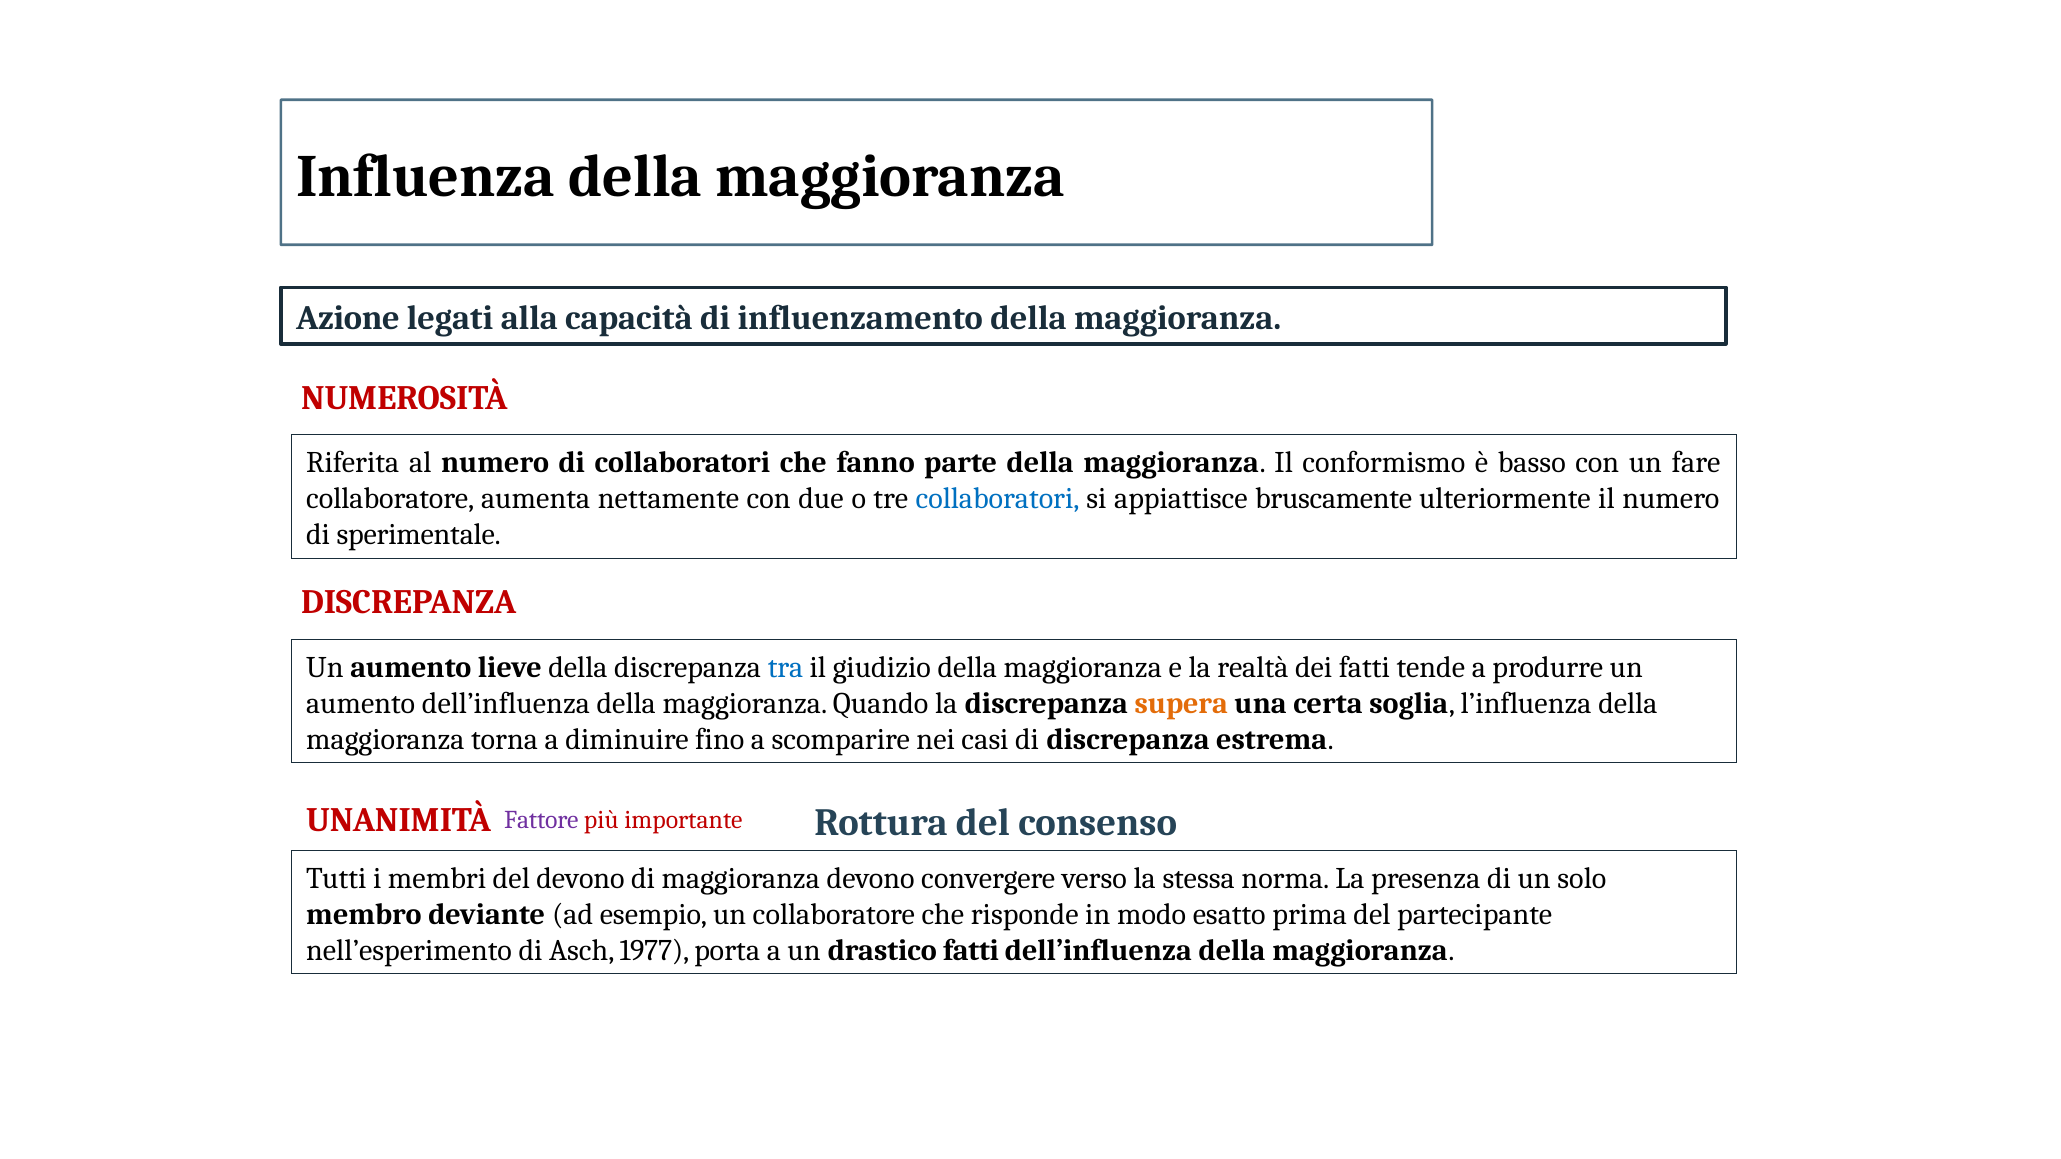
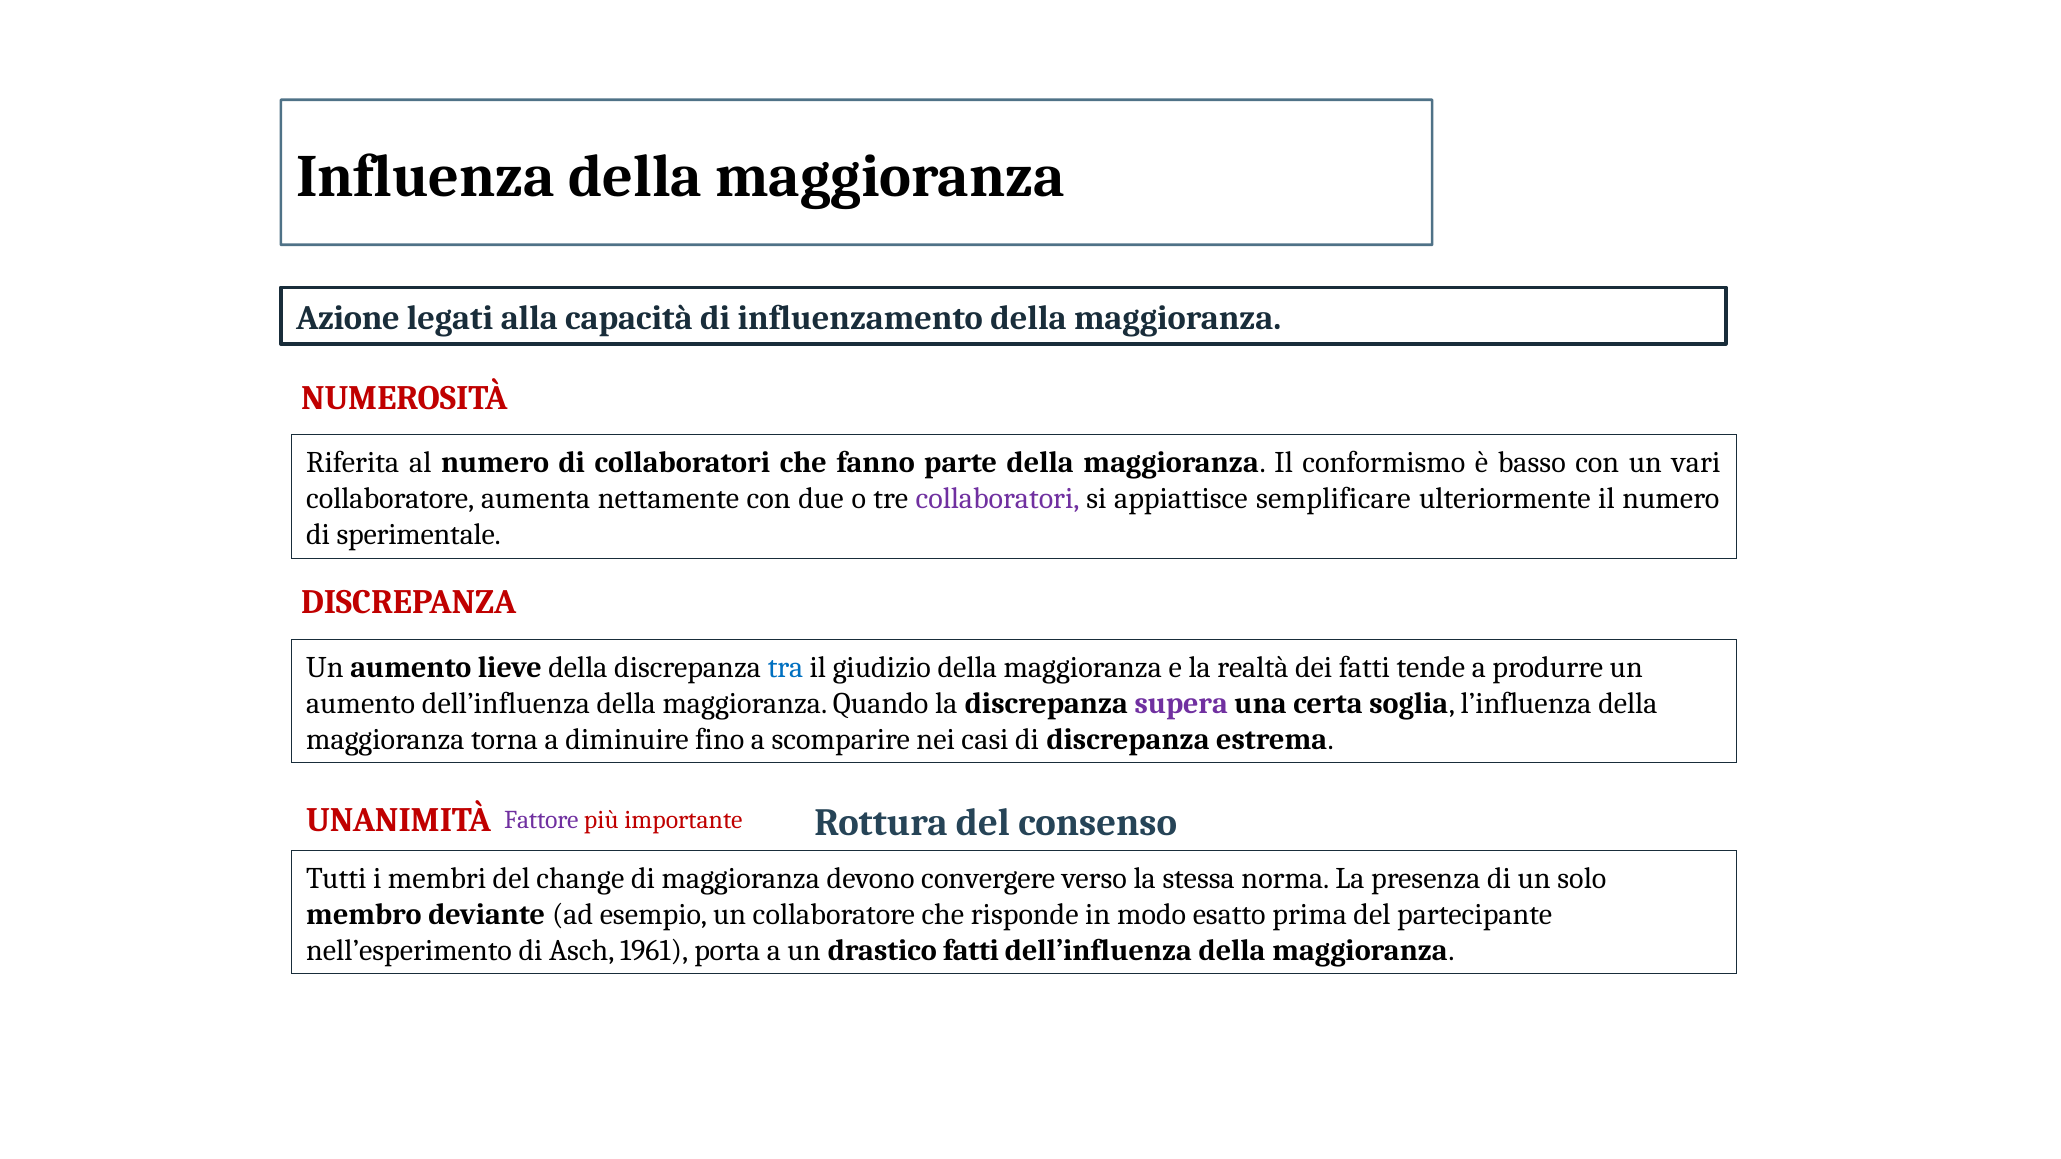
fare: fare -> vari (1696, 463)
collaboratori colour: blue -> purple (998, 499)
bruscamente: bruscamente -> semplificare (1333, 499)
supera colour: orange -> purple (1181, 703)
del devono: devono -> change (580, 878)
1977: 1977 -> 1961 (654, 951)
